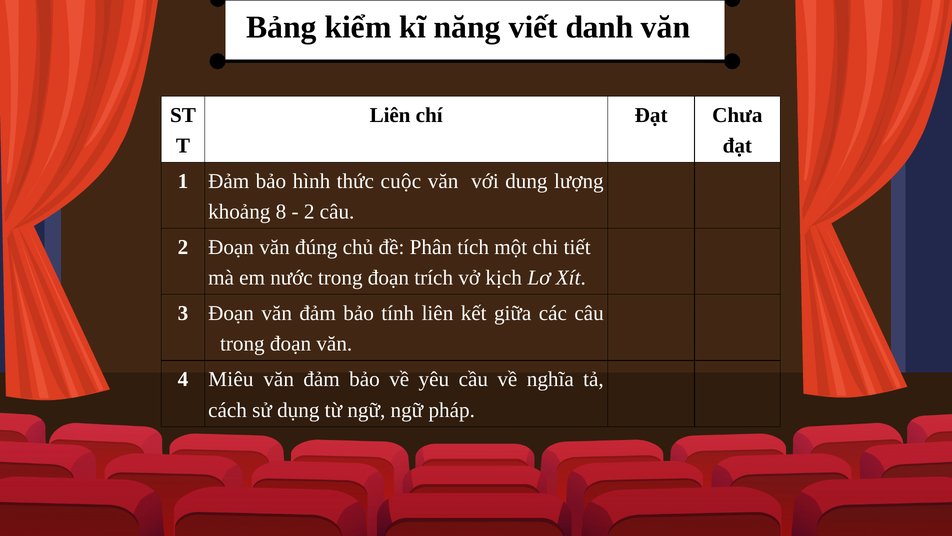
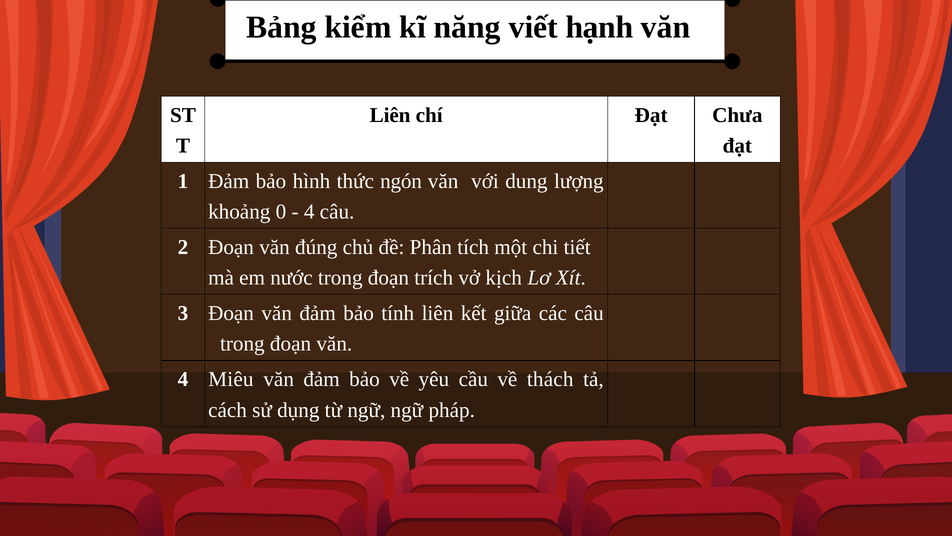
danh: danh -> hạnh (600, 27)
cuộc: cuộc -> ngón (401, 181)
8: 8 -> 0 (281, 212)
2: 2 -> 4 (309, 212)
nghĩa: nghĩa -> thách (550, 379)
